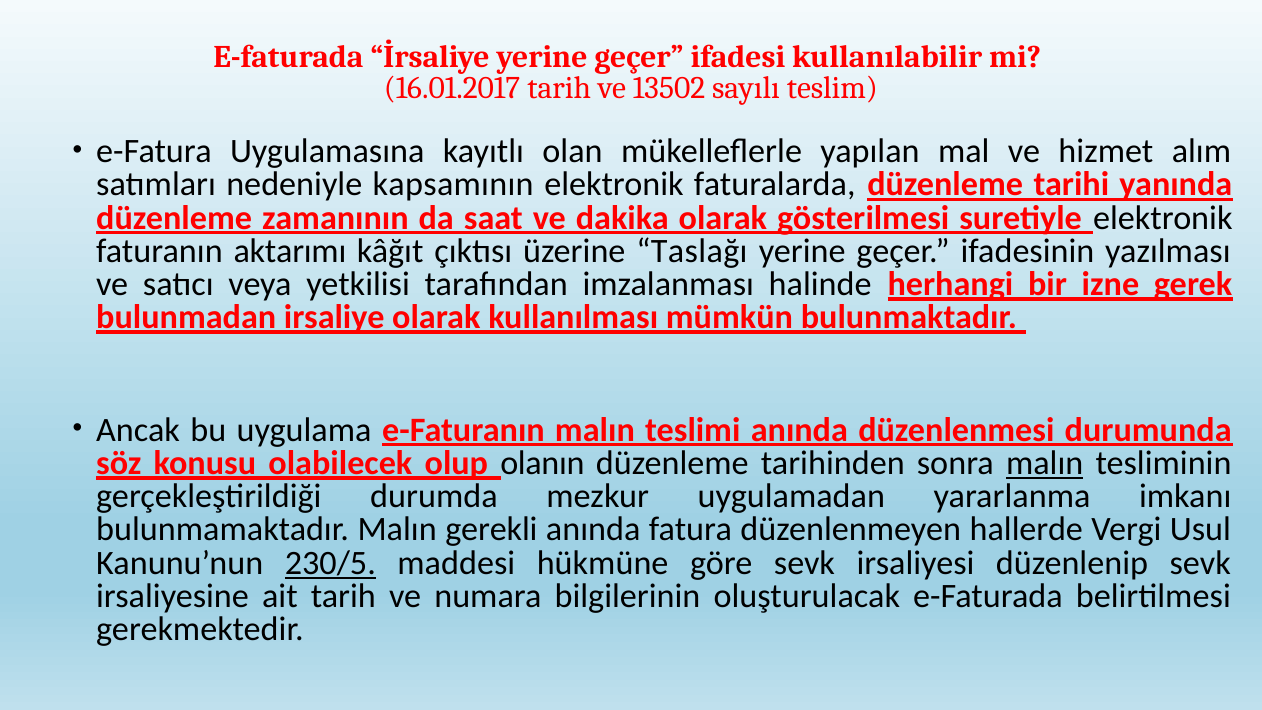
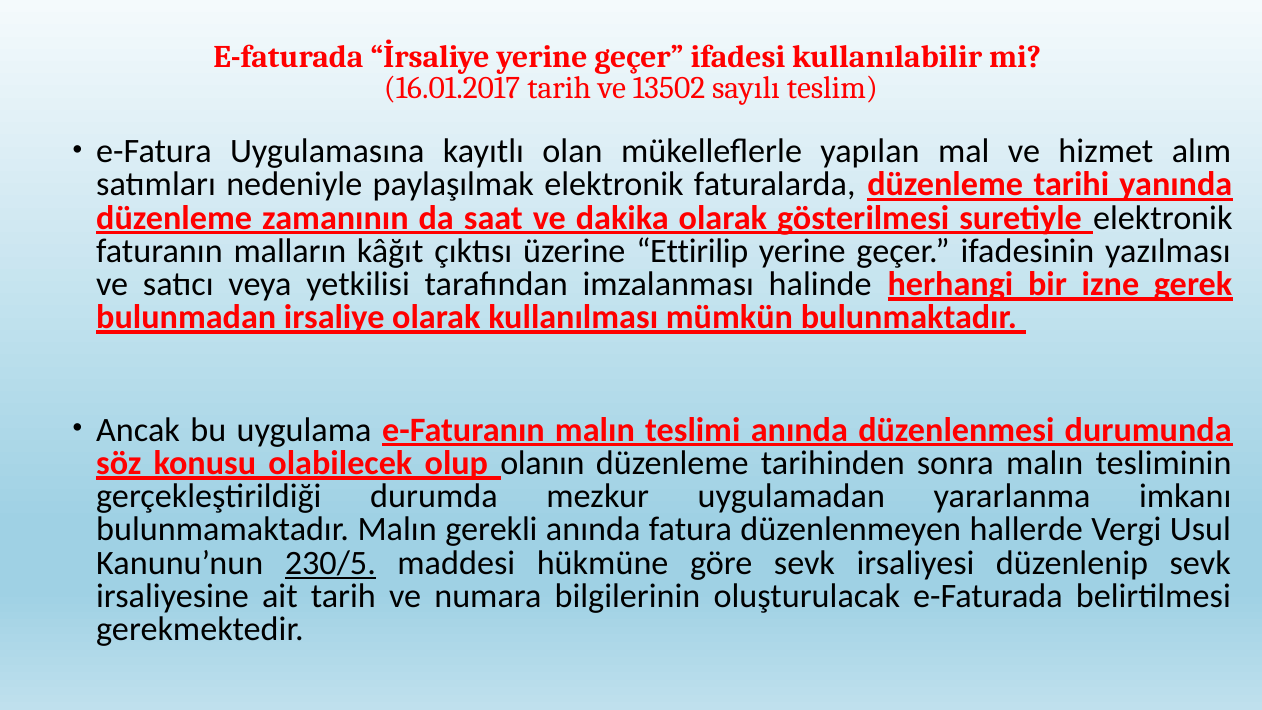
kapsamının: kapsamının -> paylaşılmak (453, 185)
aktarımı: aktarımı -> malların (290, 251)
Taslağı: Taslağı -> Ettirilip (692, 251)
malın underline: present -> none (1045, 463)
